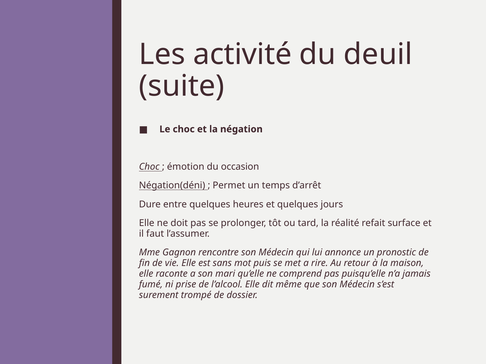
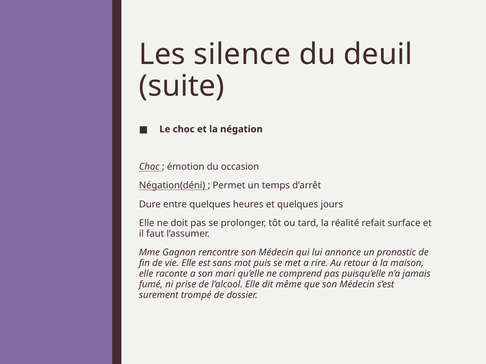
activité: activité -> silence (242, 54)
